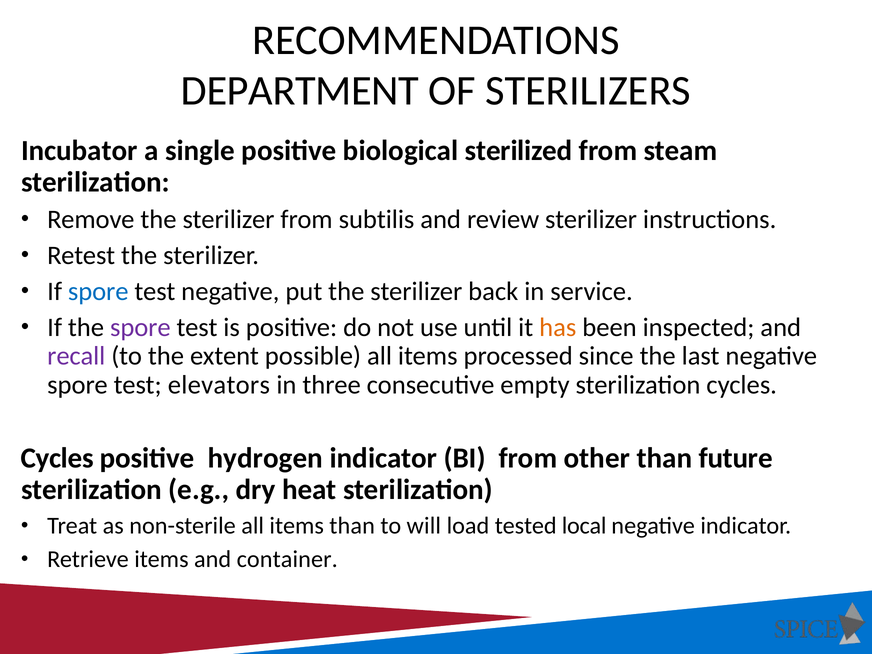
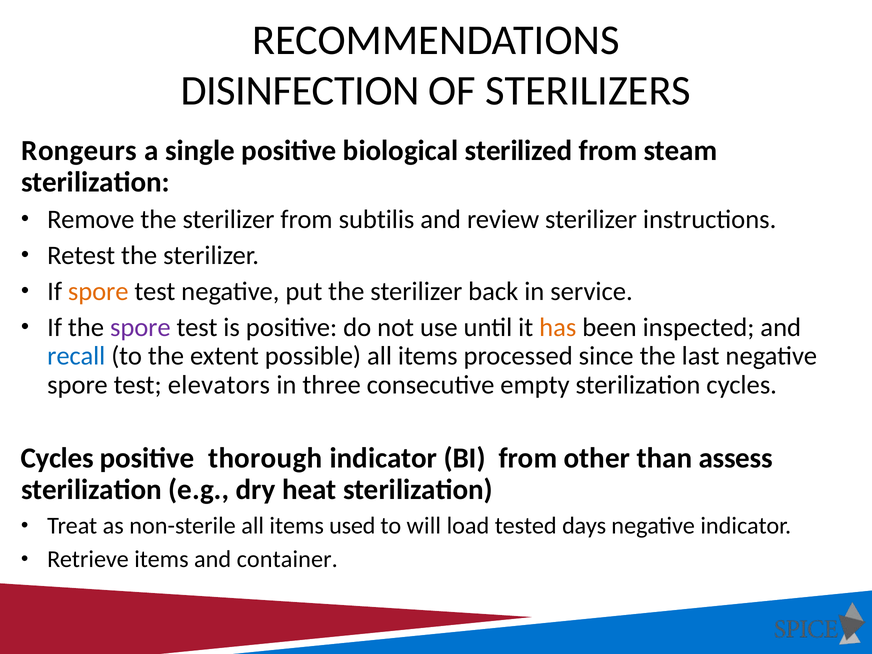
DEPARTMENT: DEPARTMENT -> DISINFECTION (300, 91)
Incubator: Incubator -> Rongeurs (79, 151)
spore colour: blue -> orange (98, 291)
recall colour: purple -> blue (76, 356)
hydrogen: hydrogen -> thorough (265, 458)
future: future -> assess (736, 458)
items than: than -> used (352, 526)
local: local -> days (584, 526)
